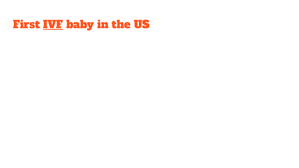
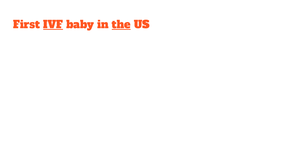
the underline: none -> present (121, 25)
